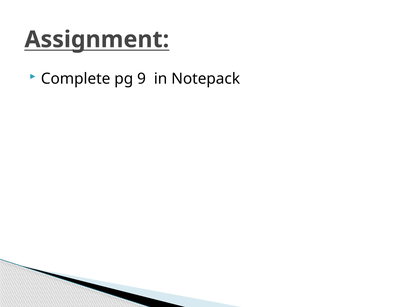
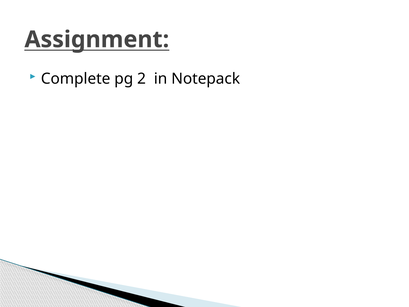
9: 9 -> 2 (142, 79)
